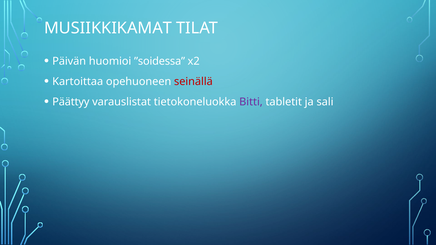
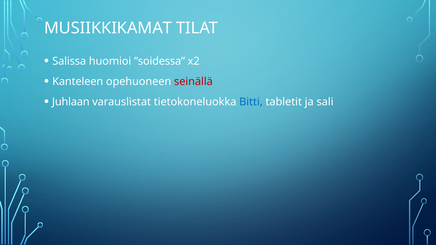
Päivän: Päivän -> Salissa (69, 61)
Kartoittaa: Kartoittaa -> Kanteleen (78, 82)
Päättyy: Päättyy -> Juhlaan (71, 102)
Bitti colour: purple -> blue (251, 102)
